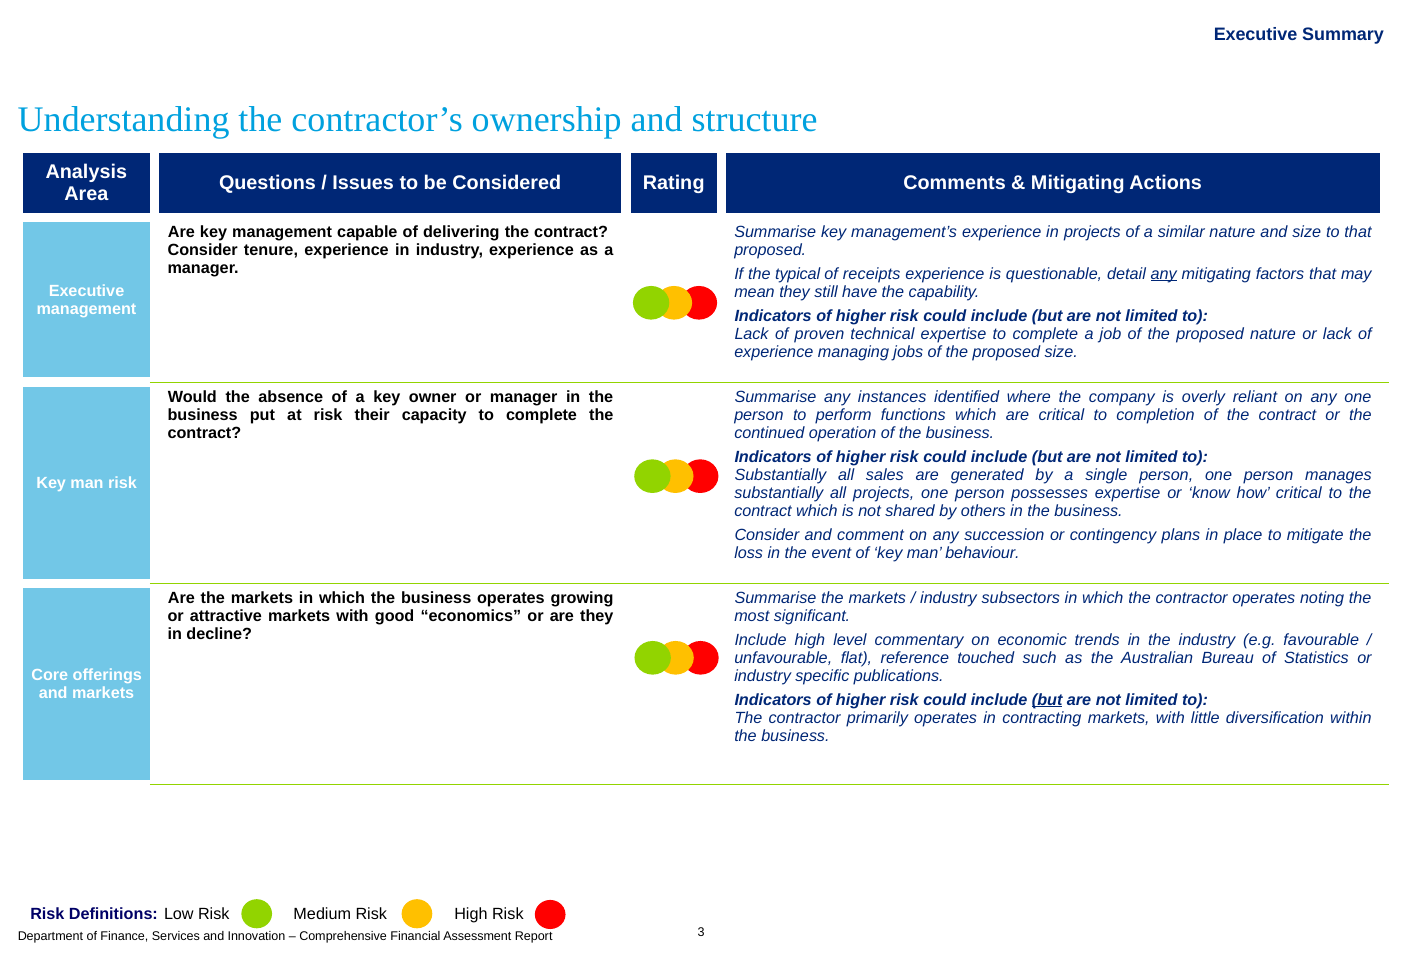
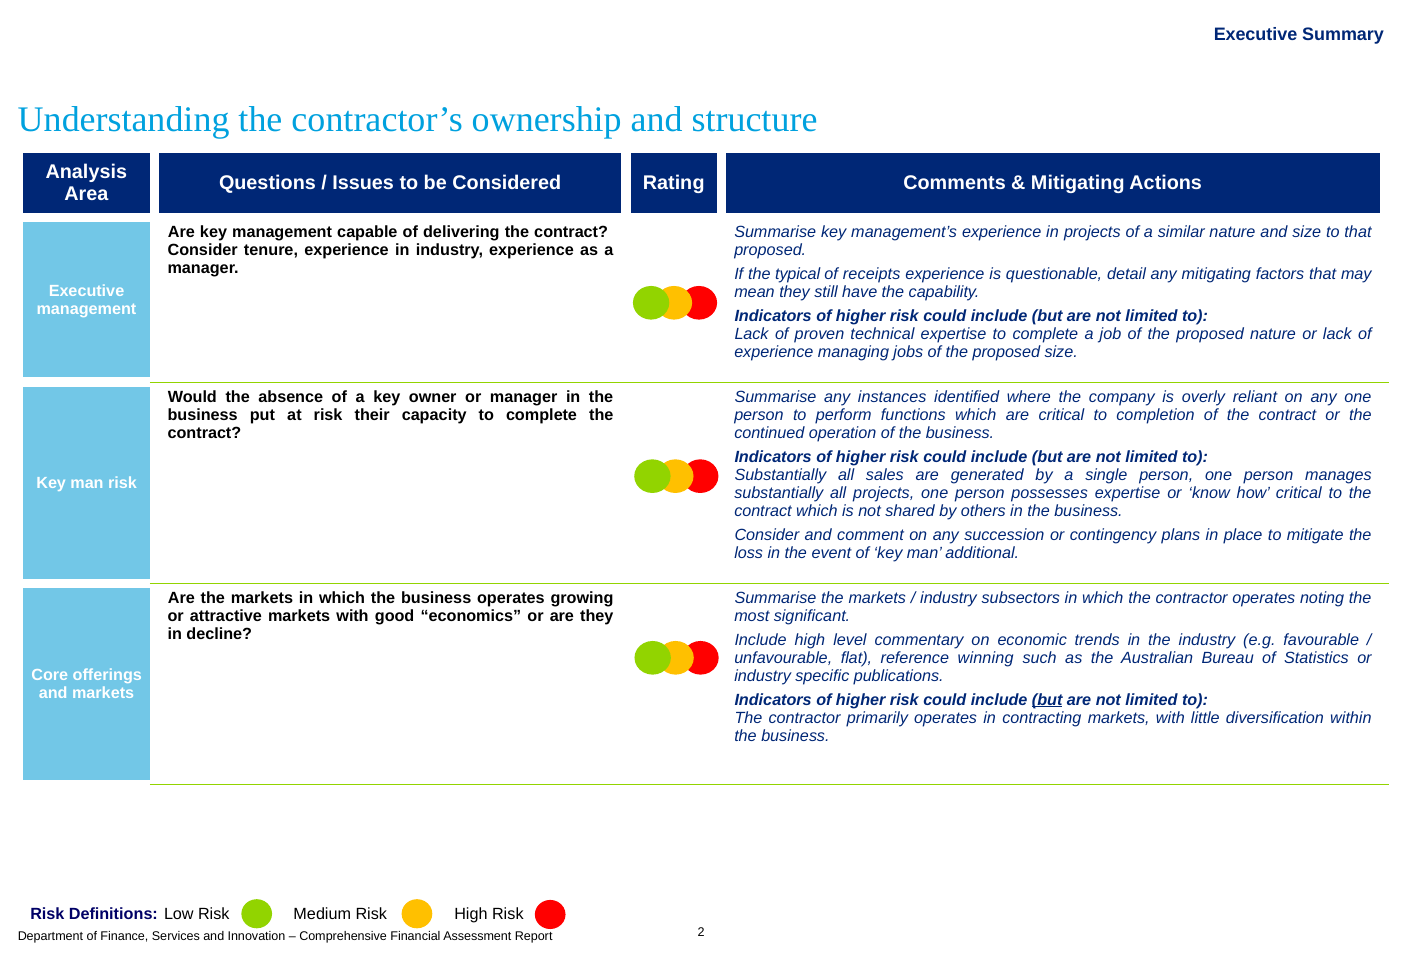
any underline: present -> none (1164, 274)
behaviour: behaviour -> additional (982, 553)
touched: touched -> winning (986, 658)
3: 3 -> 2 (701, 932)
